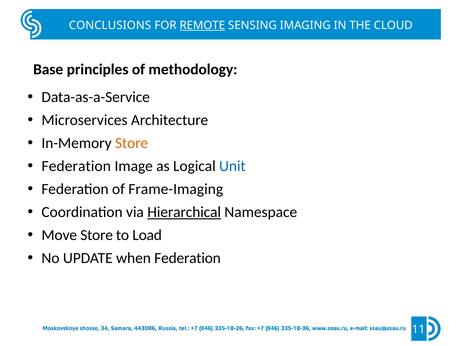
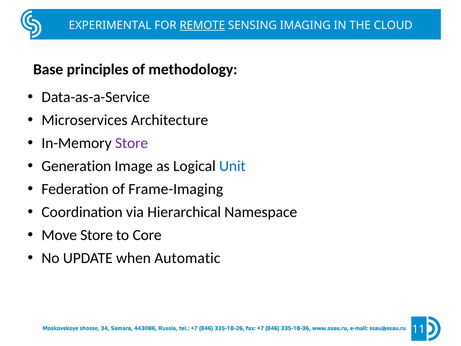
CONCLUSIONS: CONCLUSIONS -> EXPERIMENTAL (110, 25)
Store colour: orange -> purple (132, 143)
Federation: Federation -> Generation (76, 166)
Hierarchical underline: present -> none (184, 212)
Load: Load -> Core (147, 235)
when Federation: Federation -> Automatic (187, 258)
